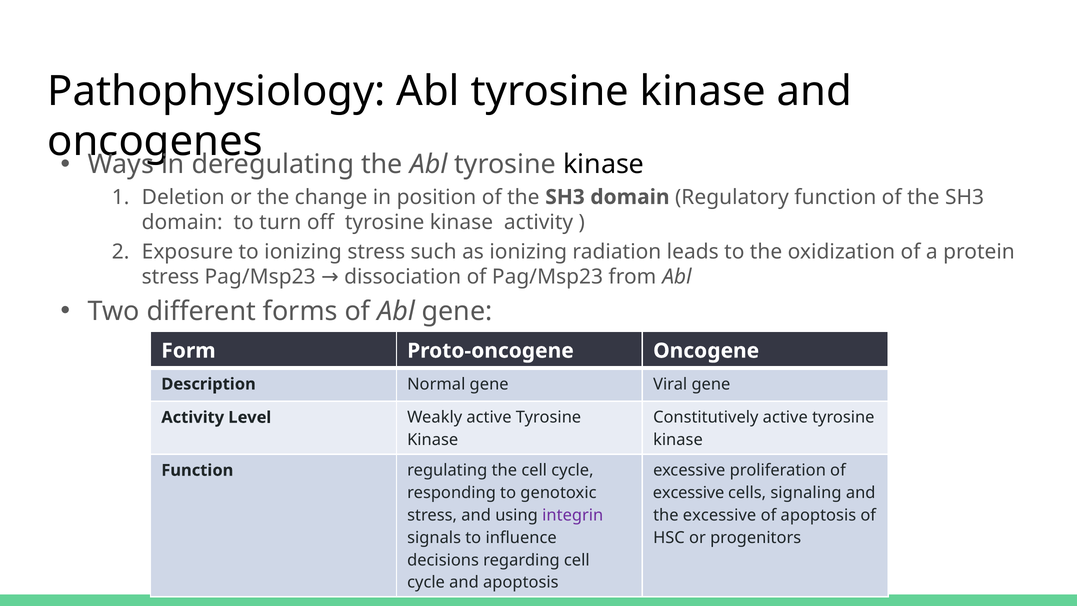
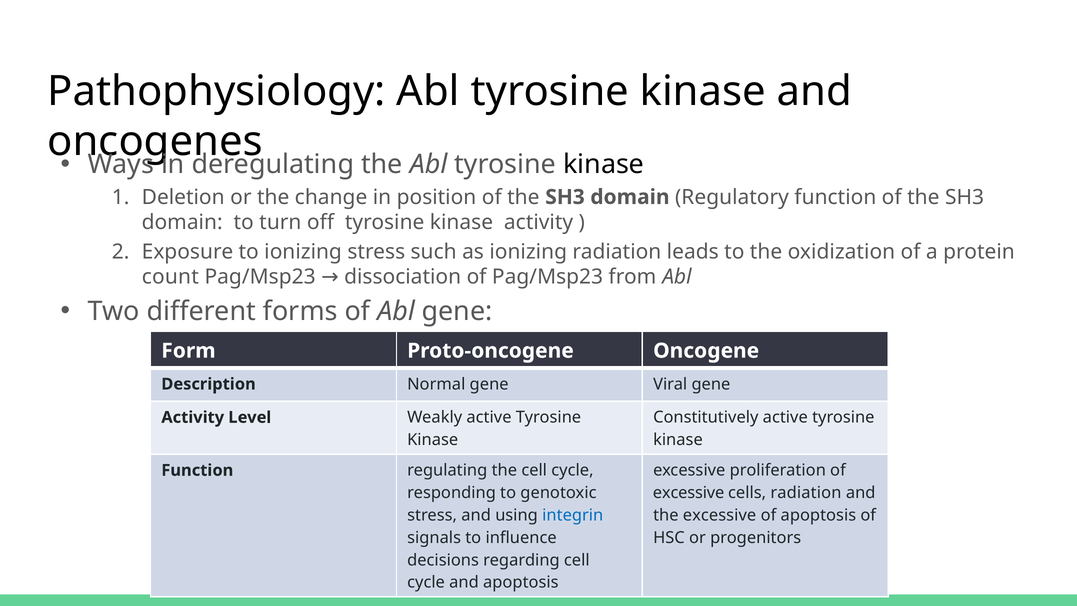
stress: stress -> count (170, 277)
cells signaling: signaling -> radiation (806, 493)
integrin colour: purple -> blue (573, 515)
